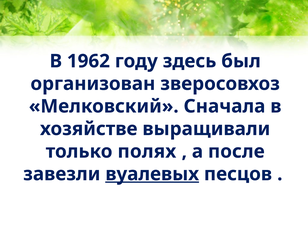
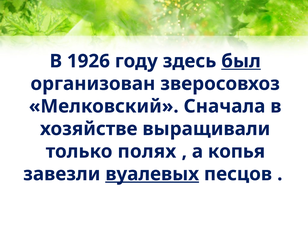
1962: 1962 -> 1926 (88, 61)
был underline: none -> present (241, 61)
после: после -> копья (236, 151)
